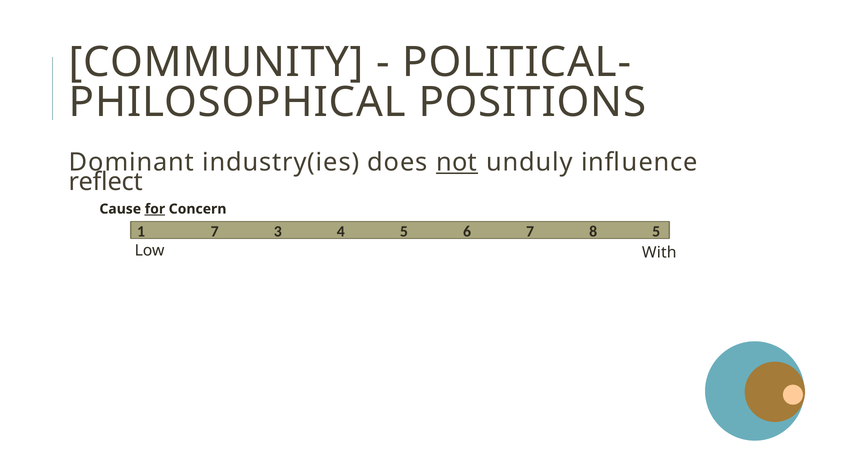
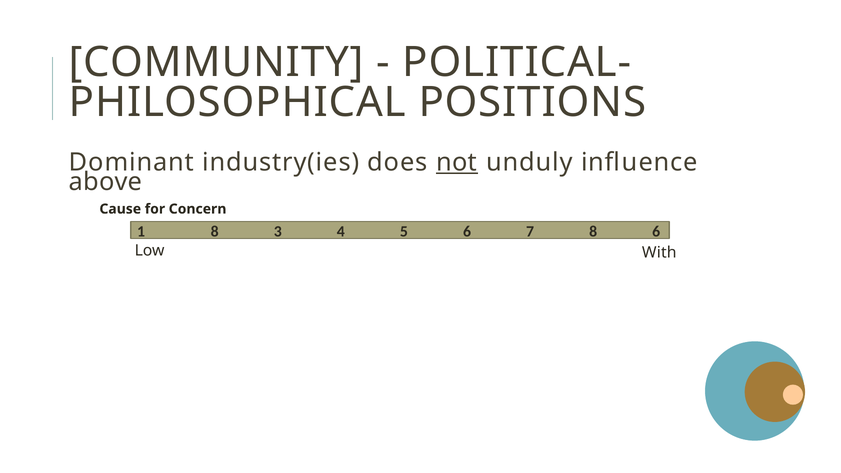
reflect: reflect -> above (106, 182)
for underline: present -> none (155, 209)
1 7: 7 -> 8 (215, 232)
8 5: 5 -> 6 (656, 232)
